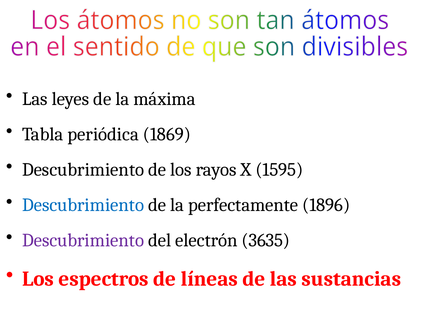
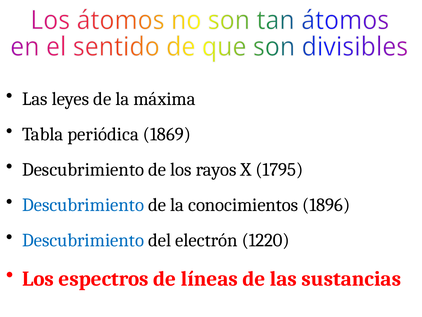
1595: 1595 -> 1795 (279, 169)
perfectamente: perfectamente -> conocimientos (243, 205)
Descubrimiento colour: purple -> blue (83, 240)
3635: 3635 -> 1220 (266, 240)
